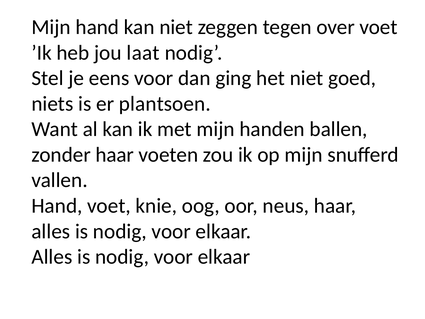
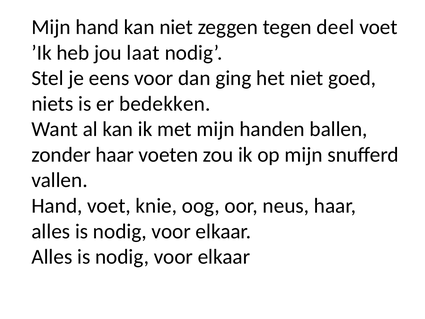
over: over -> deel (335, 27)
plantsoen: plantsoen -> bedekken (165, 104)
